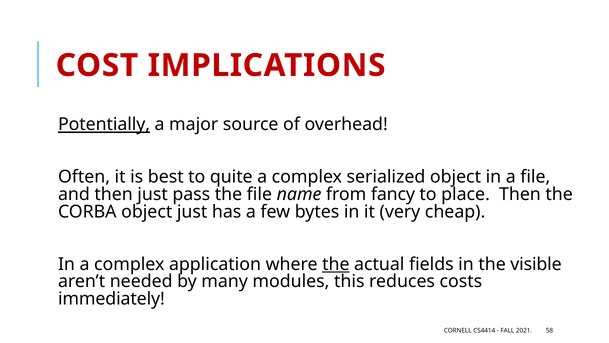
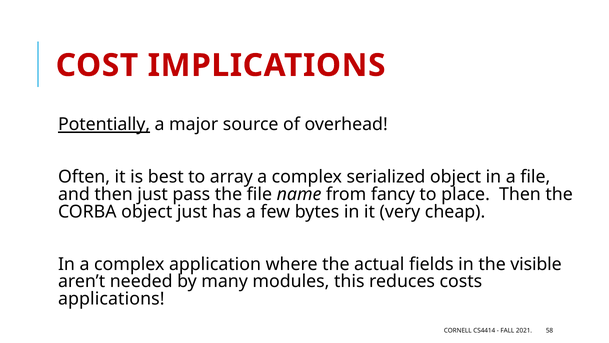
quite: quite -> array (231, 177)
the underline: present -> none (336, 264)
immediately: immediately -> applications (111, 298)
